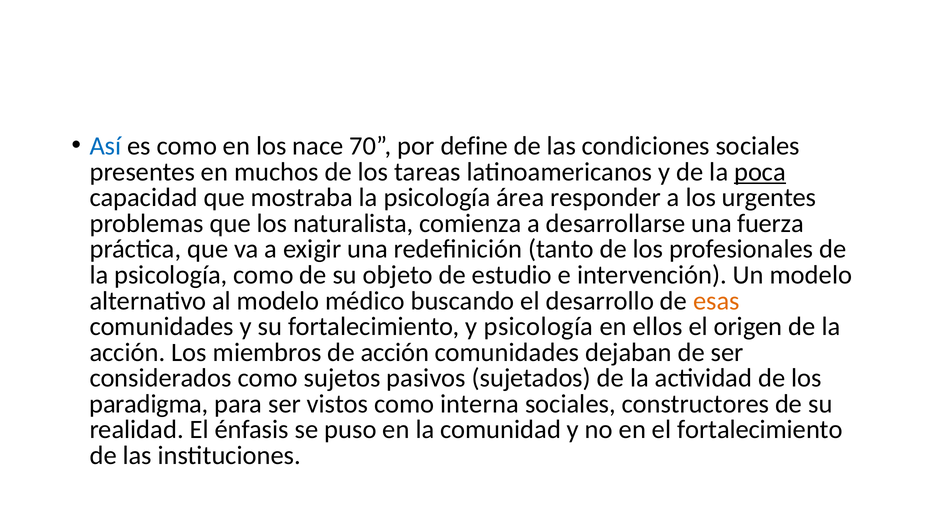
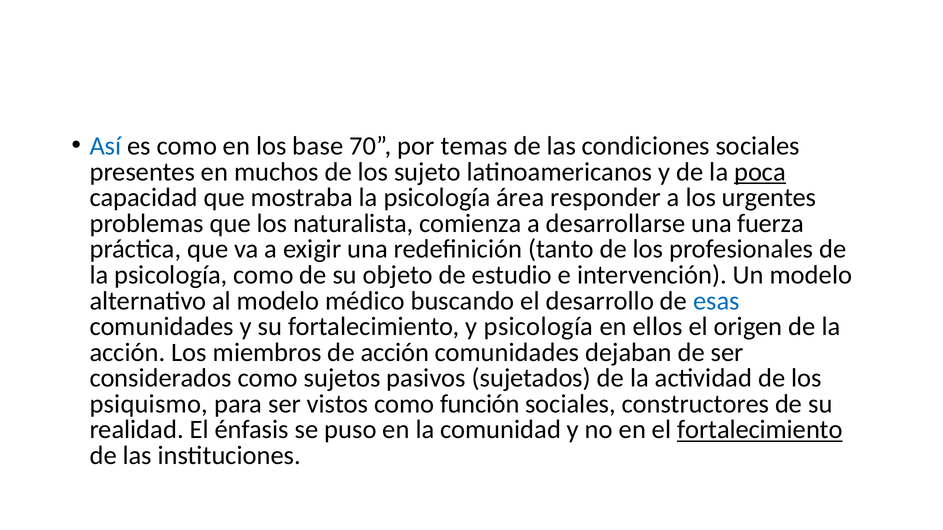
nace: nace -> base (318, 146)
define: define -> temas (474, 146)
tareas: tareas -> sujeto (427, 172)
esas colour: orange -> blue (716, 301)
paradigma: paradigma -> psiquismo (149, 404)
interna: interna -> función (480, 404)
fortalecimiento underline: none -> present (760, 430)
